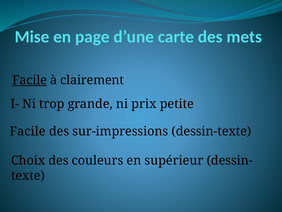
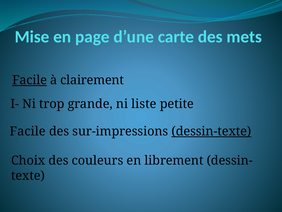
prix: prix -> liste (144, 104)
dessin-texte underline: none -> present (211, 131)
supérieur: supérieur -> librement (174, 160)
